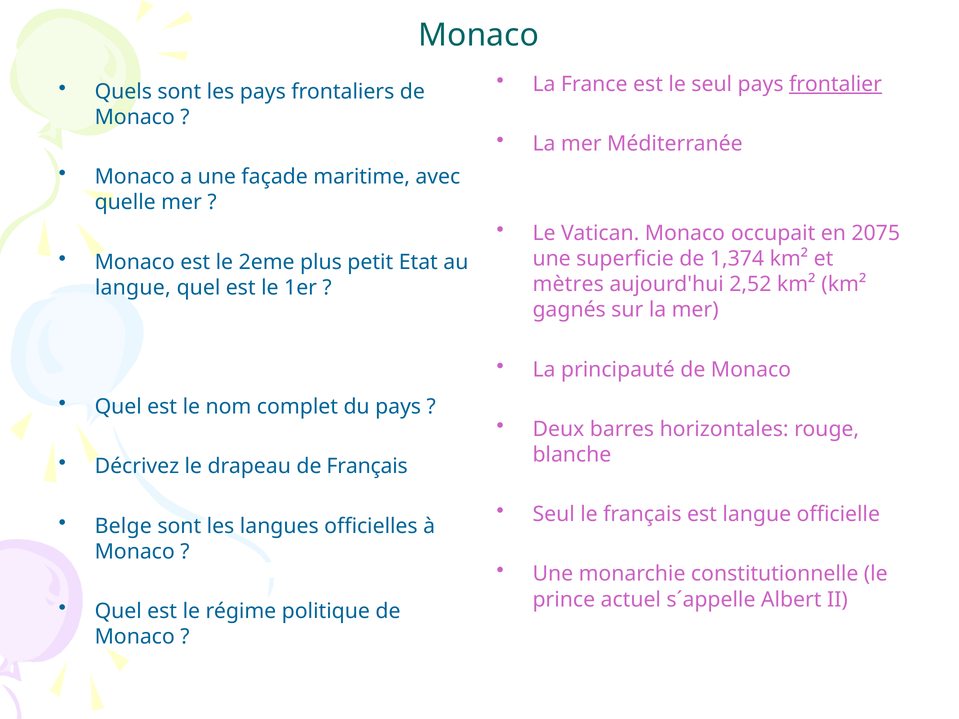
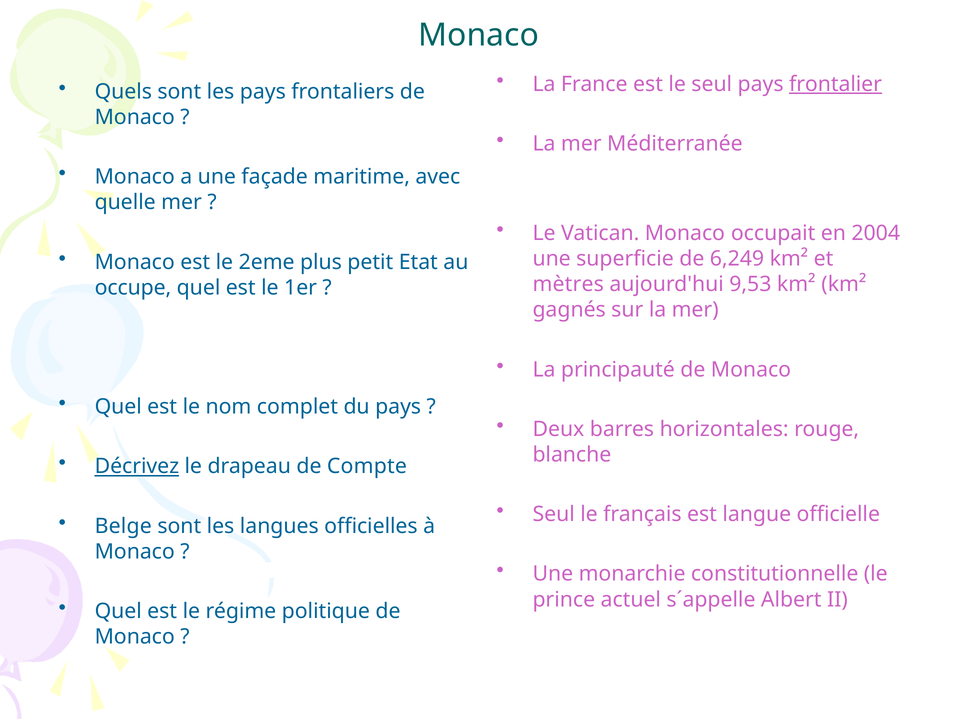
2075: 2075 -> 2004 (876, 233)
1,374: 1,374 -> 6,249 (737, 259)
2,52: 2,52 -> 9,53 (750, 284)
langue: langue -> occupe (133, 288)
Décrivez underline: none -> present (137, 467)
de Français: Français -> Compte (367, 467)
